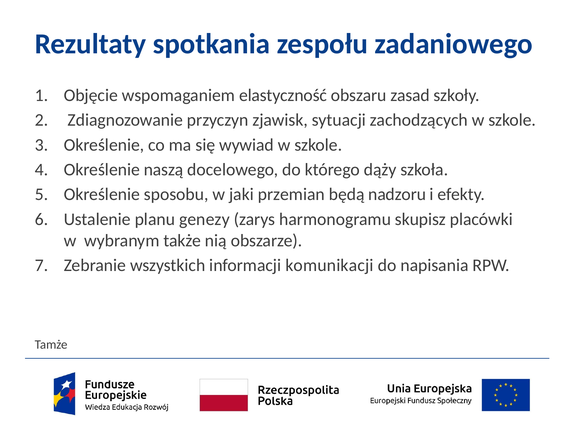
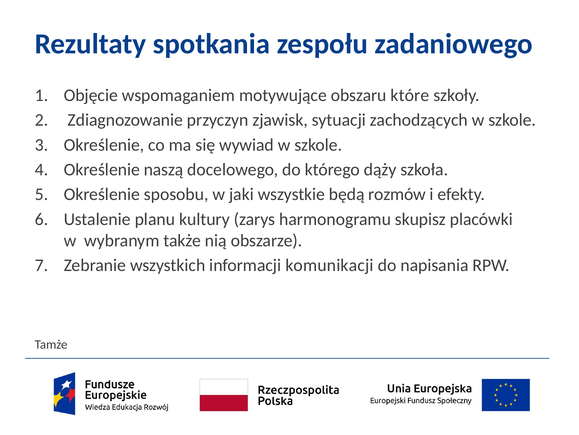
elastyczność: elastyczność -> motywujące (283, 95)
zasad: zasad -> które (410, 95)
przemian: przemian -> wszystkie (291, 194)
nadzoru: nadzoru -> rozmów (397, 194)
genezy: genezy -> kultury (204, 219)
